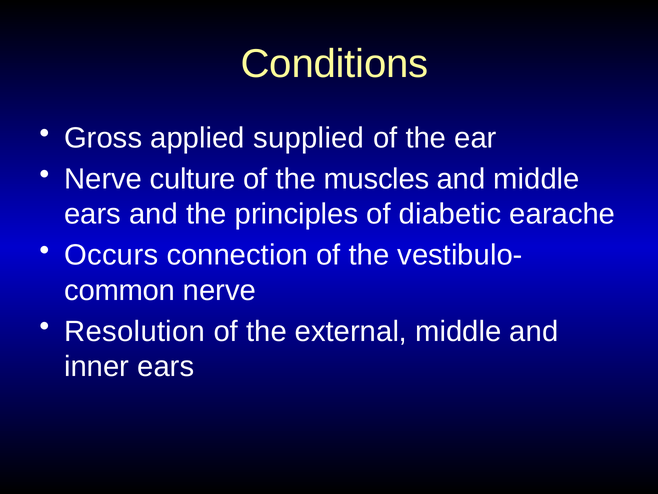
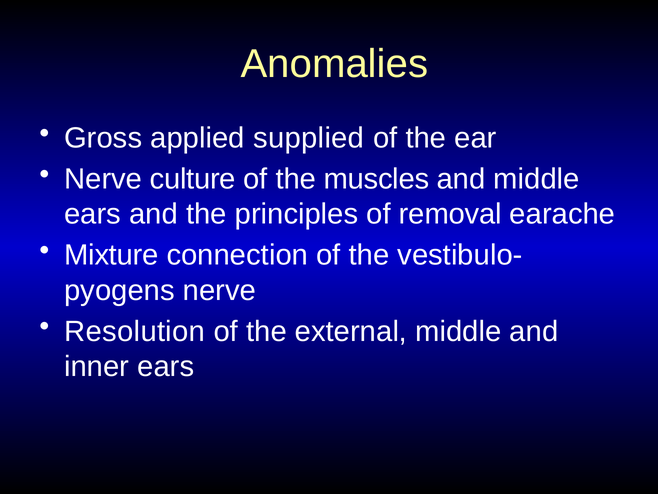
Conditions: Conditions -> Anomalies (334, 64)
diabetic: diabetic -> removal (450, 214)
Occurs: Occurs -> Mixture (111, 255)
common: common -> pyogens (119, 290)
